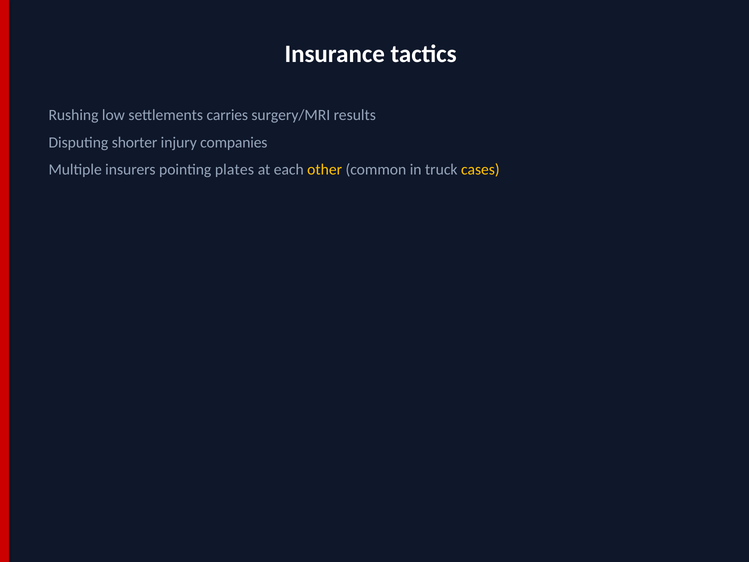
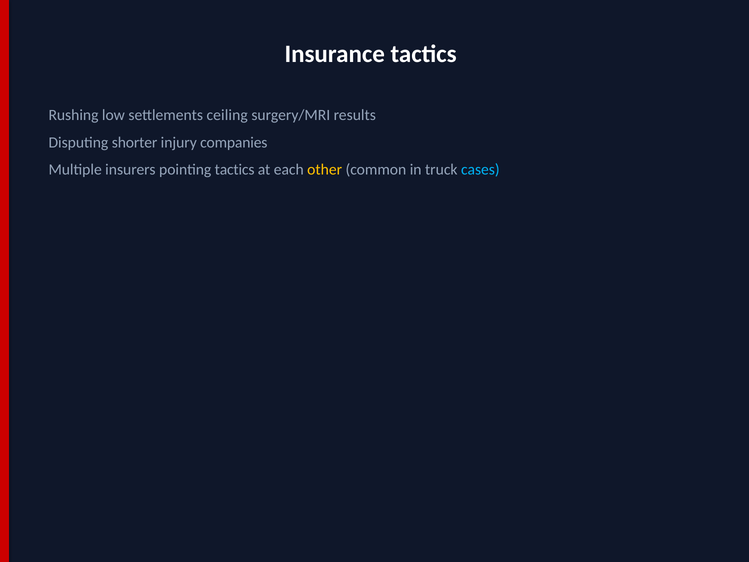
carries: carries -> ceiling (227, 115)
pointing plates: plates -> tactics (235, 169)
cases colour: yellow -> light blue (480, 169)
